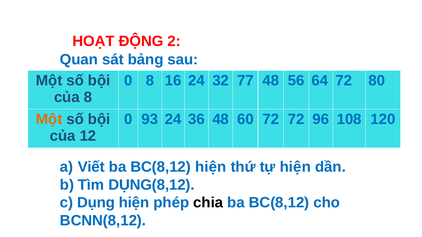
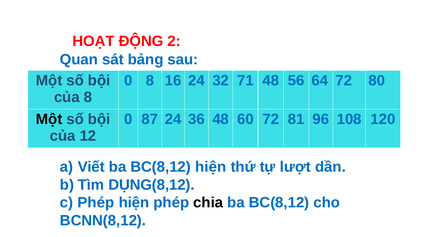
77: 77 -> 71 (245, 81)
Một colour: orange -> black (49, 119)
93: 93 -> 87 (150, 119)
72 72: 72 -> 81 (296, 119)
tự hiện: hiện -> lượt (295, 167)
c Dụng: Dụng -> Phép (96, 203)
